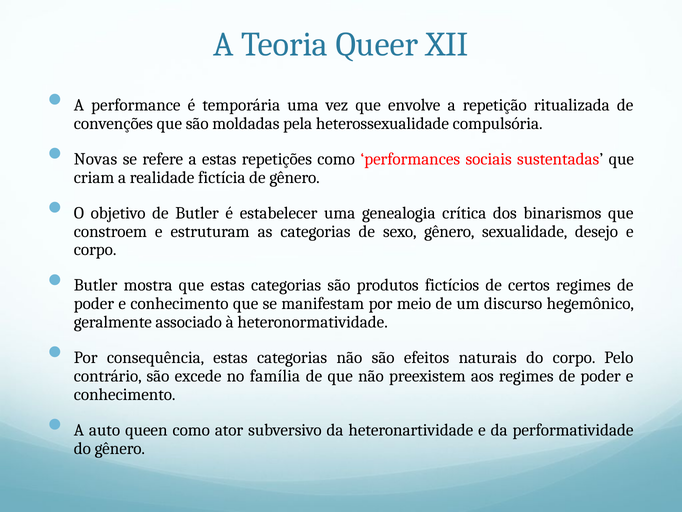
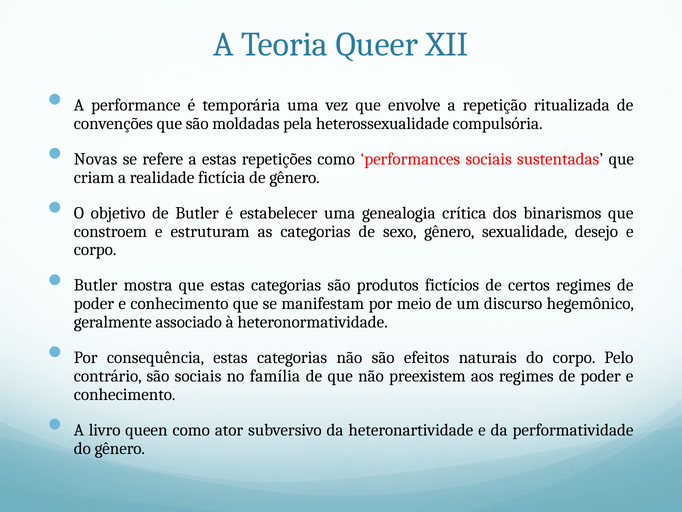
são excede: excede -> sociais (198, 376)
auto: auto -> livro (105, 430)
